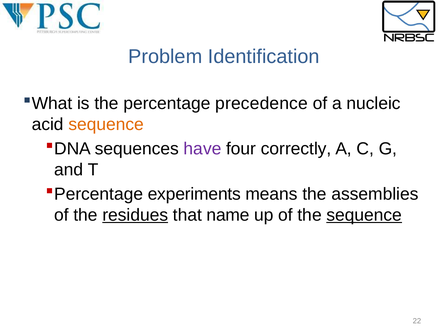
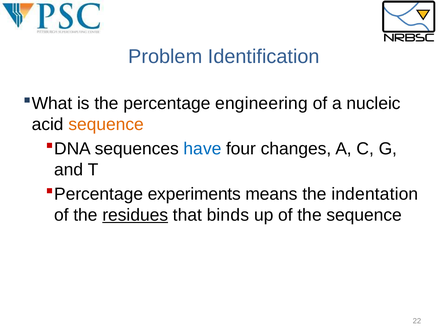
precedence: precedence -> engineering (262, 104)
have colour: purple -> blue (203, 149)
correctly: correctly -> changes (296, 149)
assemblies: assemblies -> indentation (375, 194)
name: name -> binds (228, 215)
sequence underline: present -> none (364, 215)
